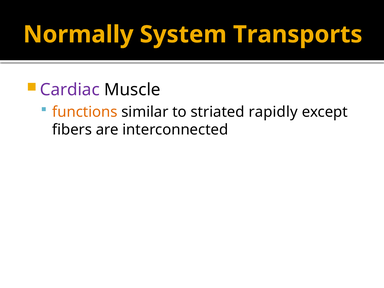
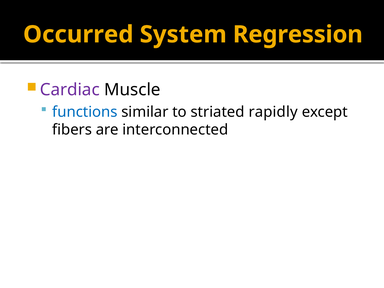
Normally: Normally -> Occurred (78, 34)
Transports: Transports -> Regression (298, 34)
functions colour: orange -> blue (85, 112)
